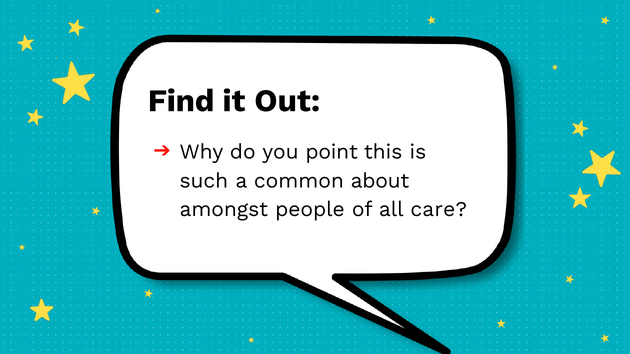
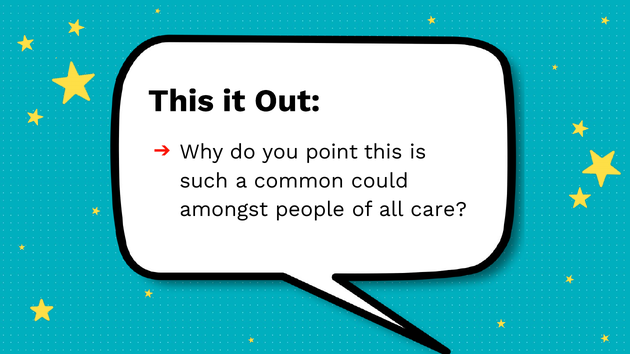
Find: Find -> This (181, 101)
about: about -> could (380, 181)
